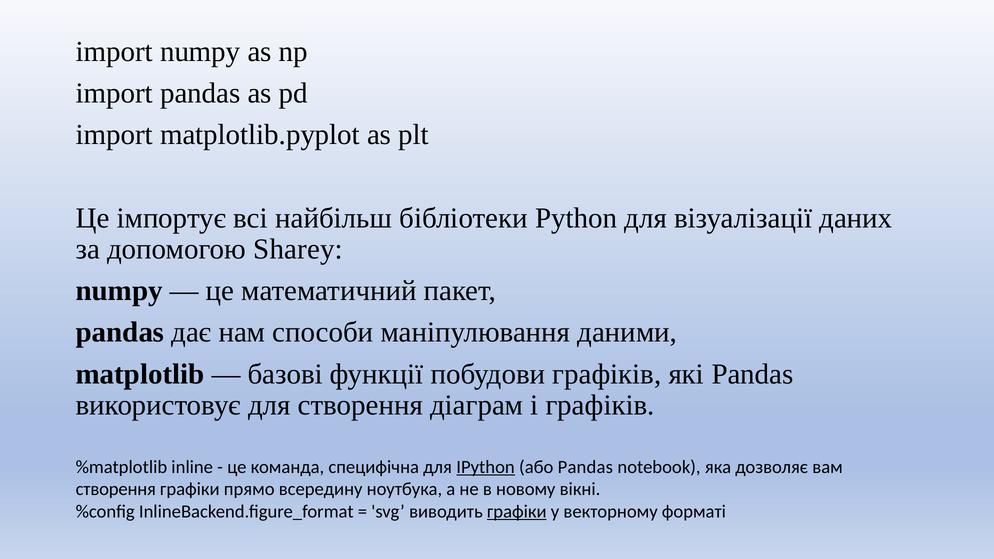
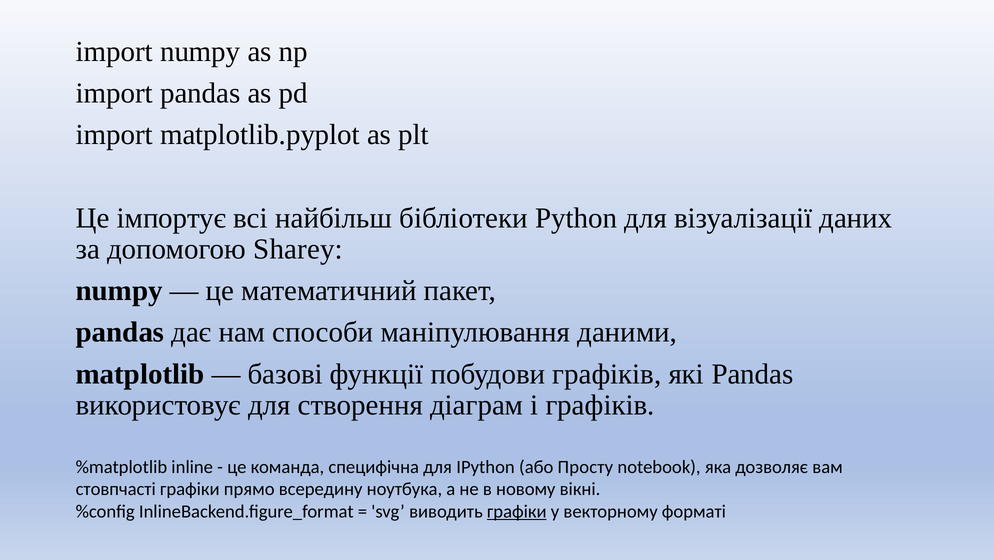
IPython underline: present -> none (486, 467)
або Pandas: Pandas -> Просту (585, 467)
створення: створення -> стовпчасті (116, 489)
